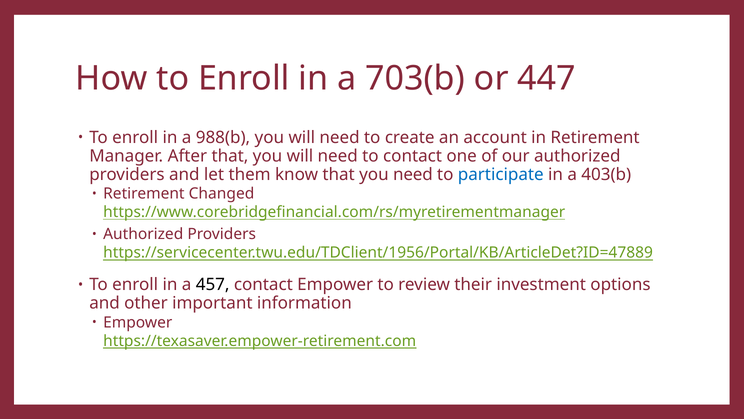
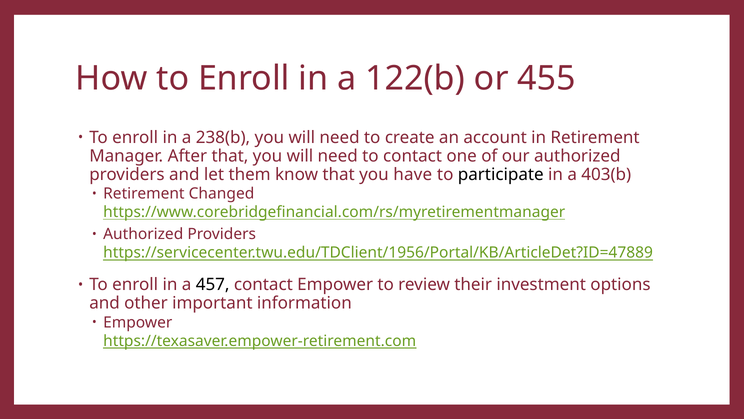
703(b: 703(b -> 122(b (415, 78)
447: 447 -> 455 (547, 78)
988(b: 988(b -> 238(b (223, 137)
you need: need -> have (413, 174)
participate colour: blue -> black (501, 174)
